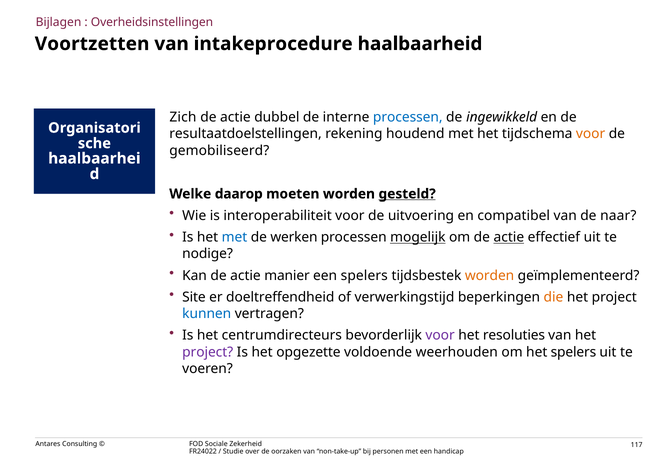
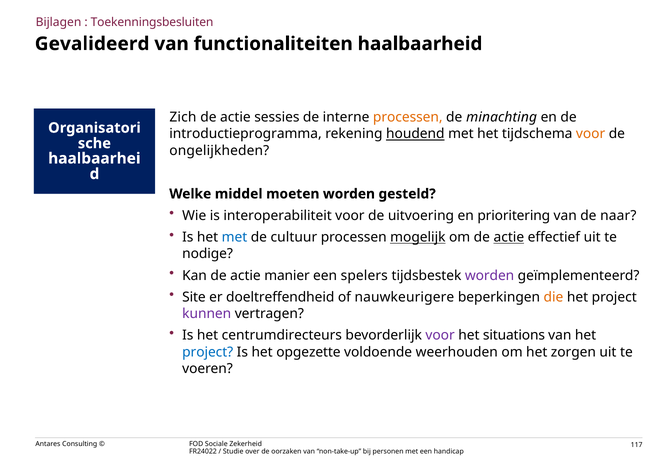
Overheidsinstellingen: Overheidsinstellingen -> Toekenningsbesluiten (152, 22)
Voortzetten: Voortzetten -> Gevalideerd (92, 44)
intakeprocedure: intakeprocedure -> functionaliteiten (273, 44)
dubbel: dubbel -> sessies (277, 117)
processen colour: blue -> orange (408, 117)
ingewikkeld: ingewikkeld -> minachting (502, 117)
resultaatdoelstellingen: resultaatdoelstellingen -> introductieprogramma (246, 134)
houdend underline: none -> present (415, 134)
gemobiliseerd: gemobiliseerd -> ongelijkheden (219, 151)
daarop: daarop -> middel (239, 194)
gesteld underline: present -> none (407, 194)
compatibel: compatibel -> prioritering (514, 216)
werken: werken -> cultuur (294, 237)
worden colour: orange -> purple (490, 276)
verwerkingstijd: verwerkingstijd -> nauwkeurigere (404, 297)
kunnen colour: blue -> purple (207, 314)
resoluties: resoluties -> situations (514, 336)
project colour: purple -> blue (208, 352)
het spelers: spelers -> zorgen (573, 352)
